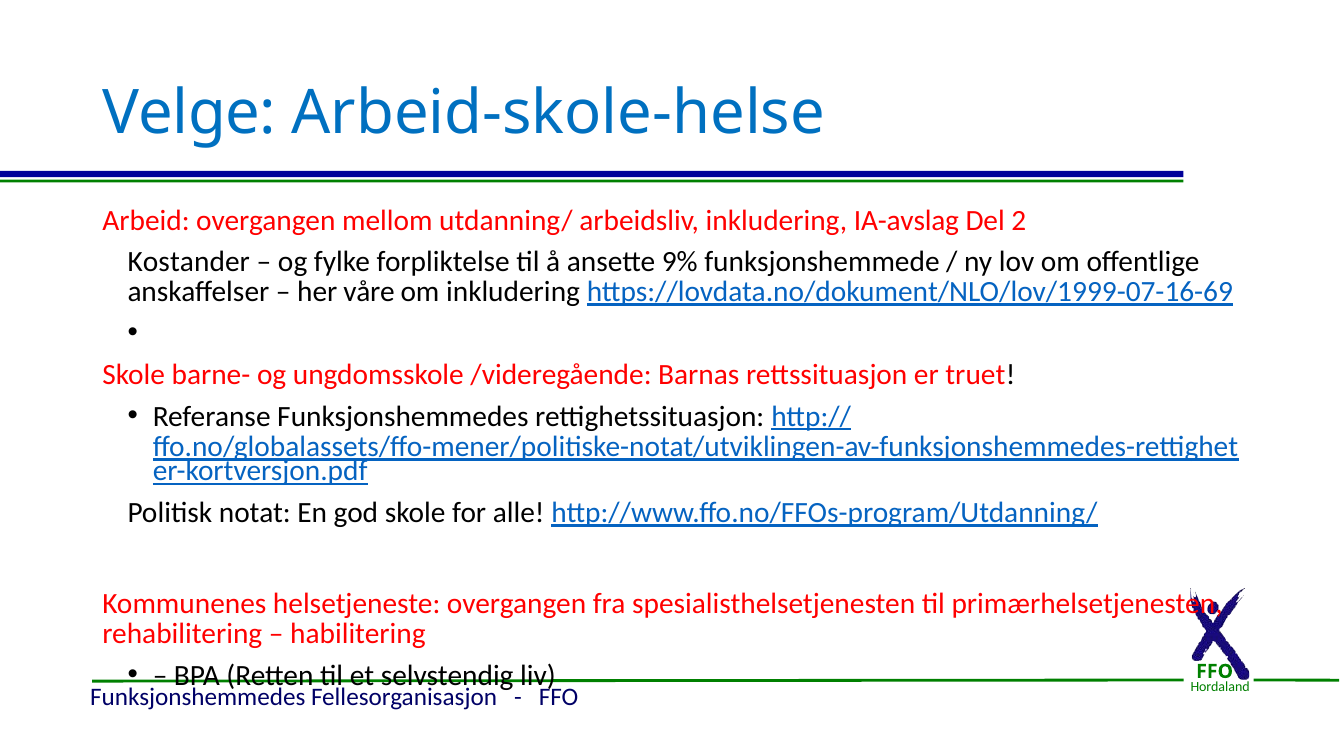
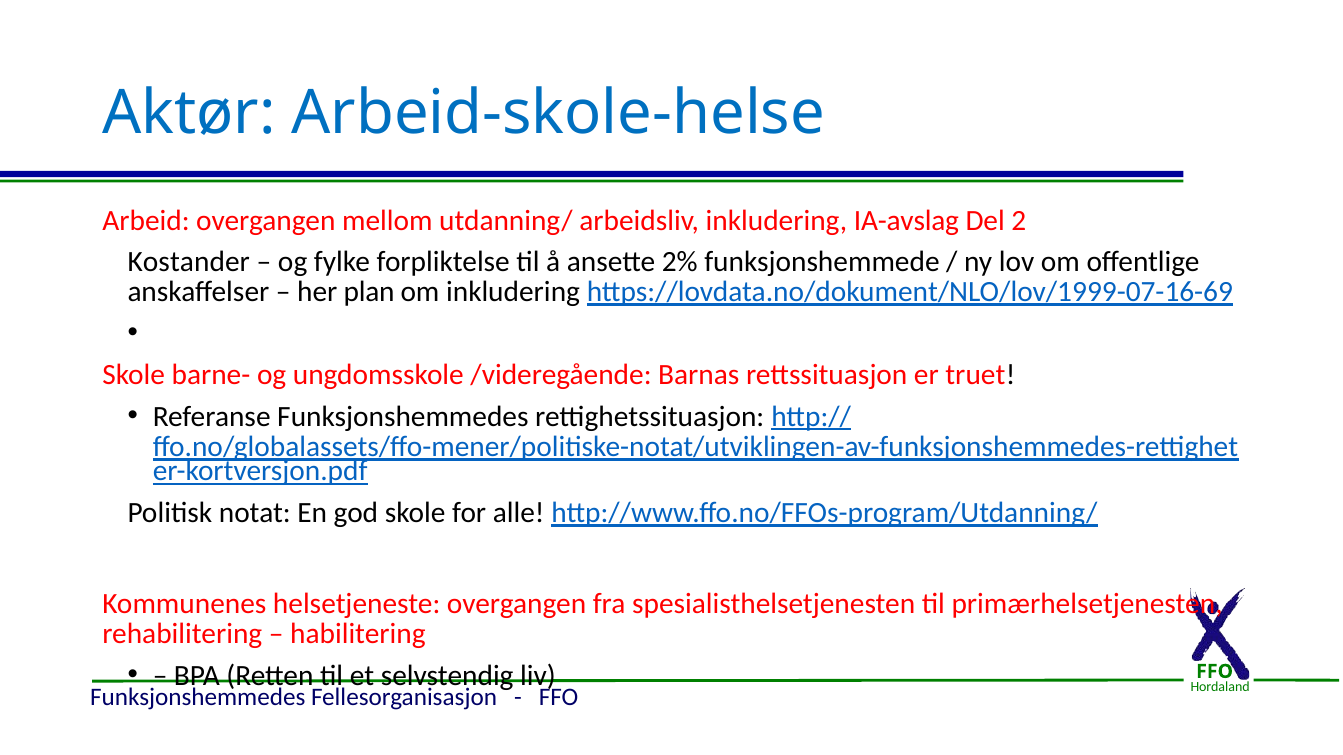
Velge: Velge -> Aktør (189, 113)
9%: 9% -> 2% (680, 262)
våre: våre -> plan (369, 292)
